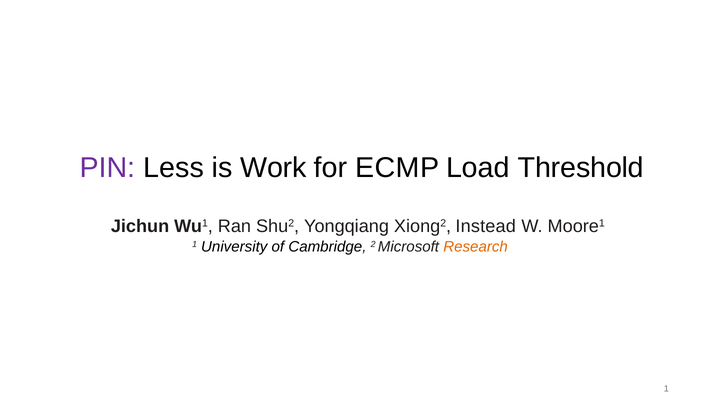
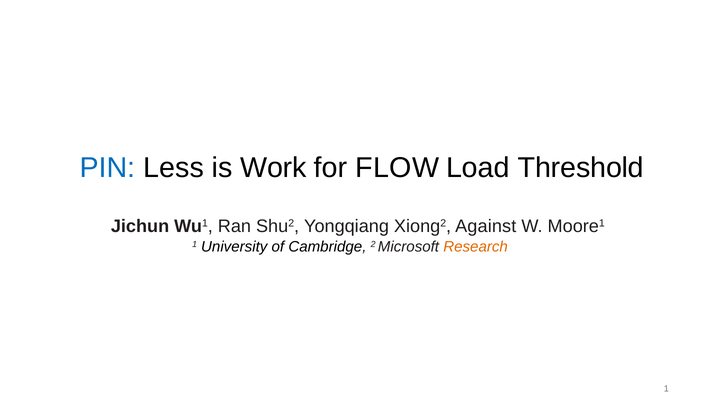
PIN colour: purple -> blue (108, 168)
ECMP: ECMP -> FLOW (397, 168)
Instead: Instead -> Against (486, 226)
